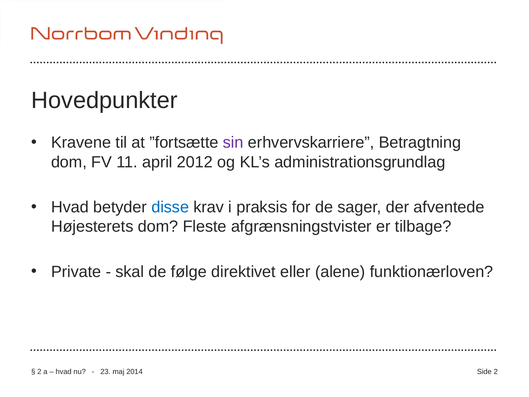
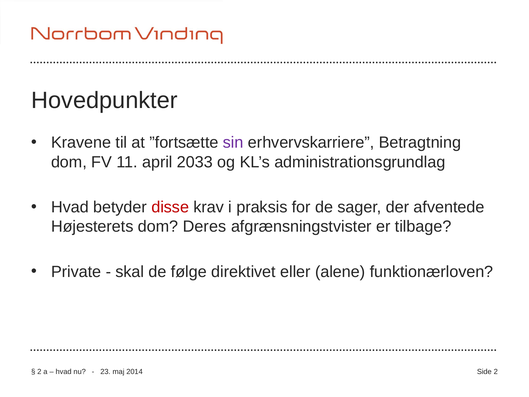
2012: 2012 -> 2033 (195, 162)
disse colour: blue -> red (170, 207)
Fleste: Fleste -> Deres (205, 226)
